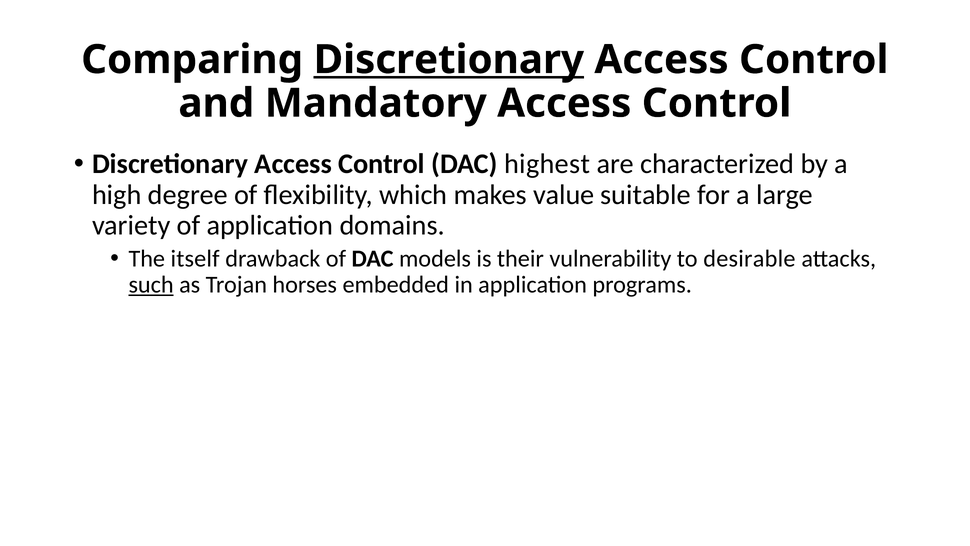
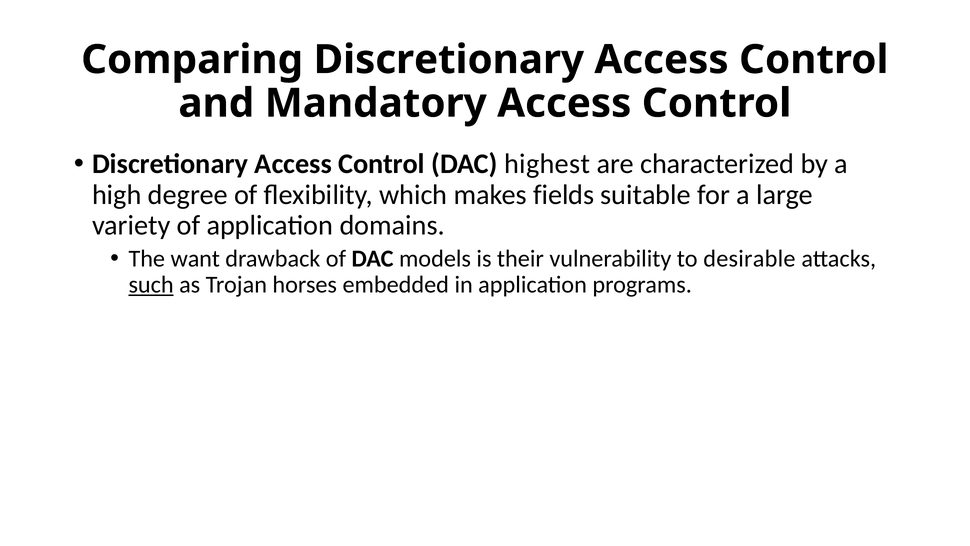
Discretionary underline: present -> none (449, 60)
value: value -> fields (564, 195)
itself: itself -> want (195, 259)
